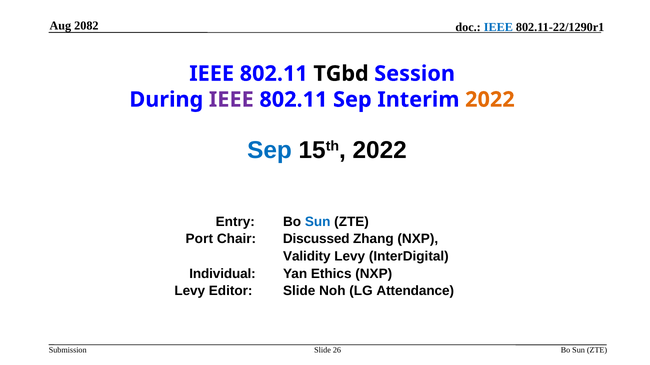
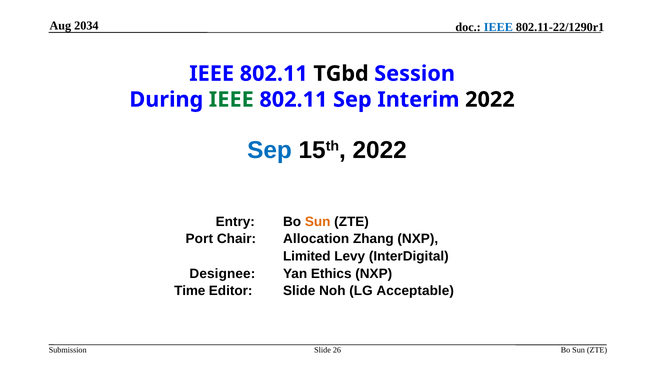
2082: 2082 -> 2034 (86, 26)
IEEE colour: purple -> green (231, 100)
2022 colour: orange -> black (490, 100)
Sun colour: blue -> orange (318, 222)
Discussed: Discussed -> Allocation (316, 239)
Validity: Validity -> Limited (307, 257)
Individual: Individual -> Designee (222, 274)
Levy: Levy -> Time (190, 291)
Attendance: Attendance -> Acceptable (415, 291)
